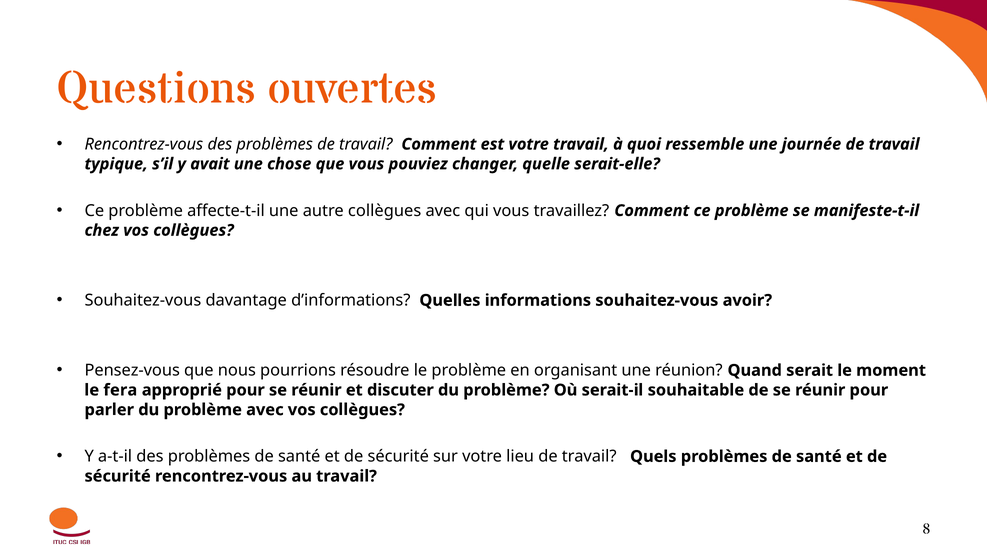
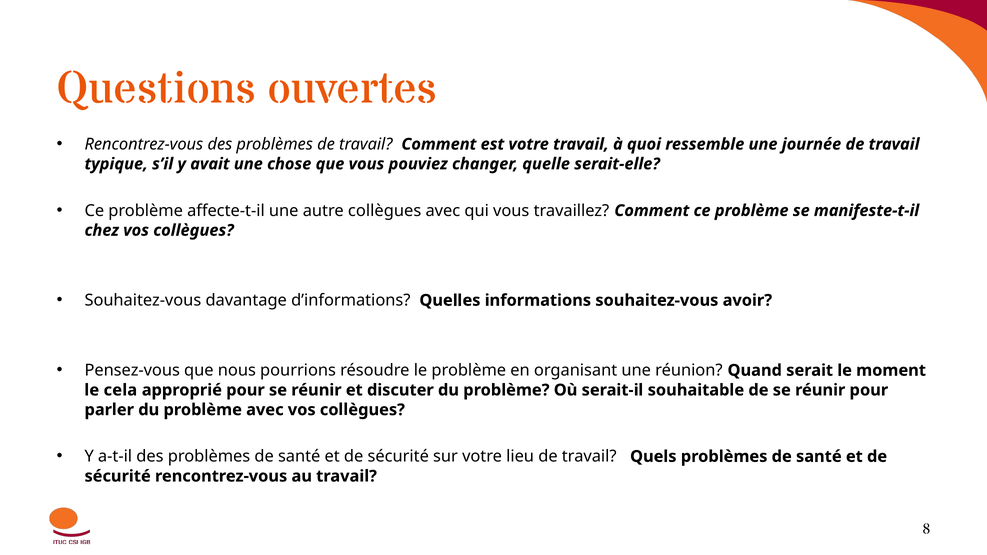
fera: fera -> cela (120, 390)
